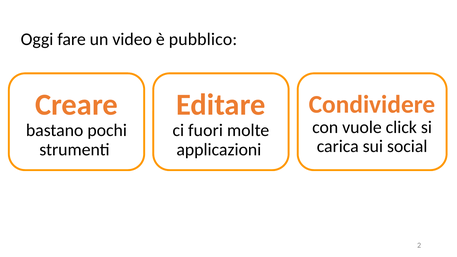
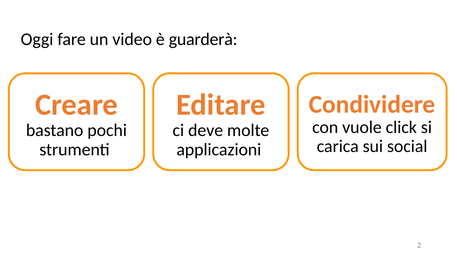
pubblico: pubblico -> guarderà (203, 39)
fuori: fuori -> deve (206, 130)
